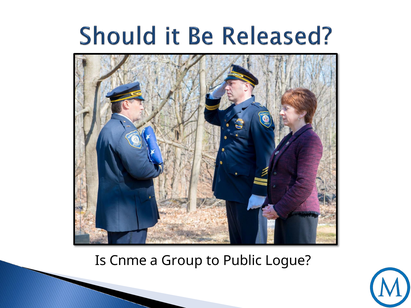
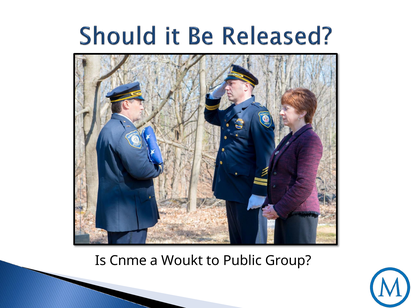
Group: Group -> Woukt (182, 261)
Logue: Logue -> Group (288, 261)
